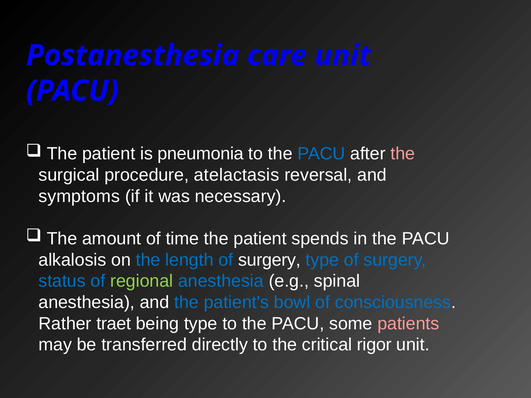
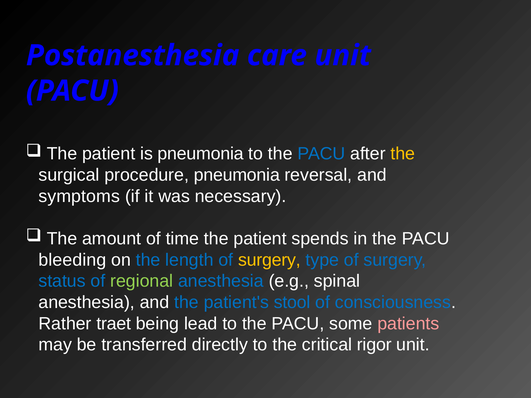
the colour: pink -> yellow (403, 154)
procedure atelactasis: atelactasis -> pneumonia (237, 175)
alkalosis: alkalosis -> bleeding (72, 260)
surgery colour: white -> yellow (269, 260)
bowl: bowl -> stool (292, 303)
being type: type -> lead (201, 324)
